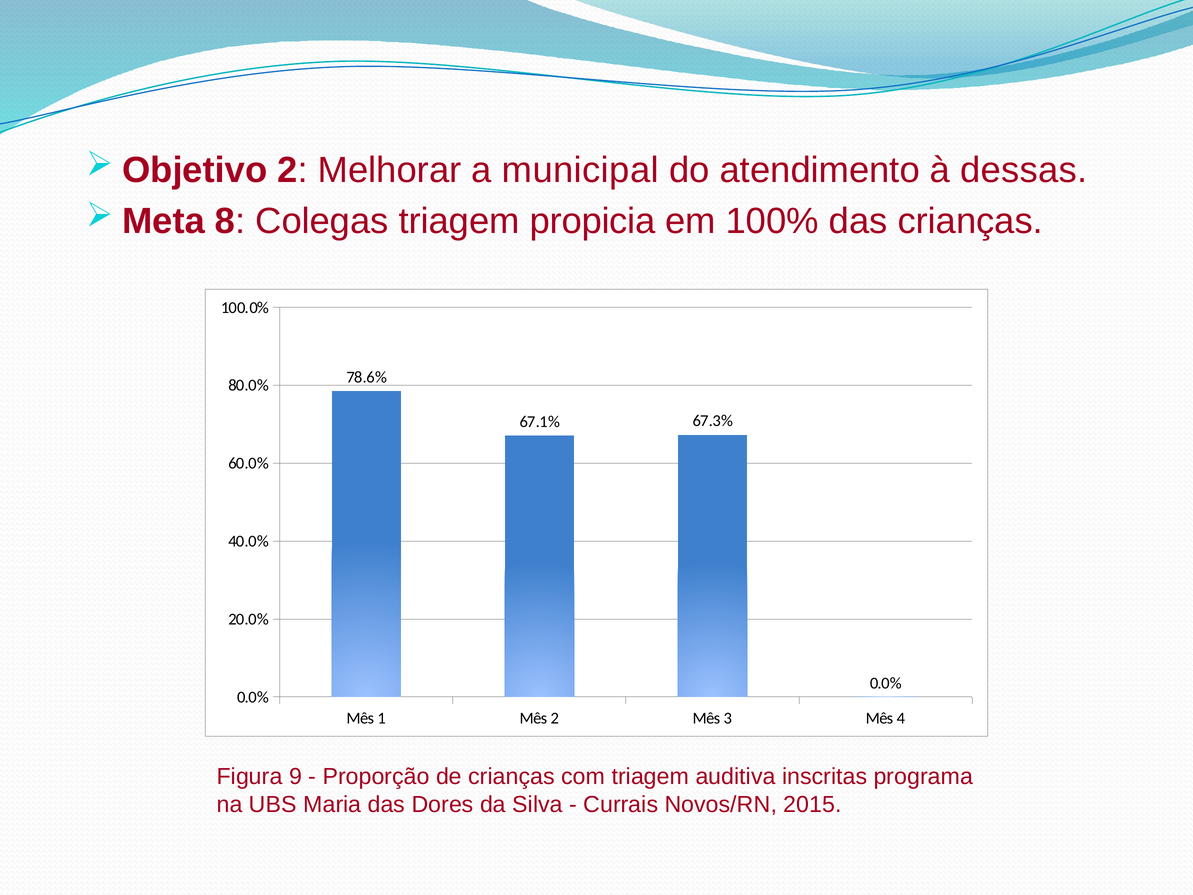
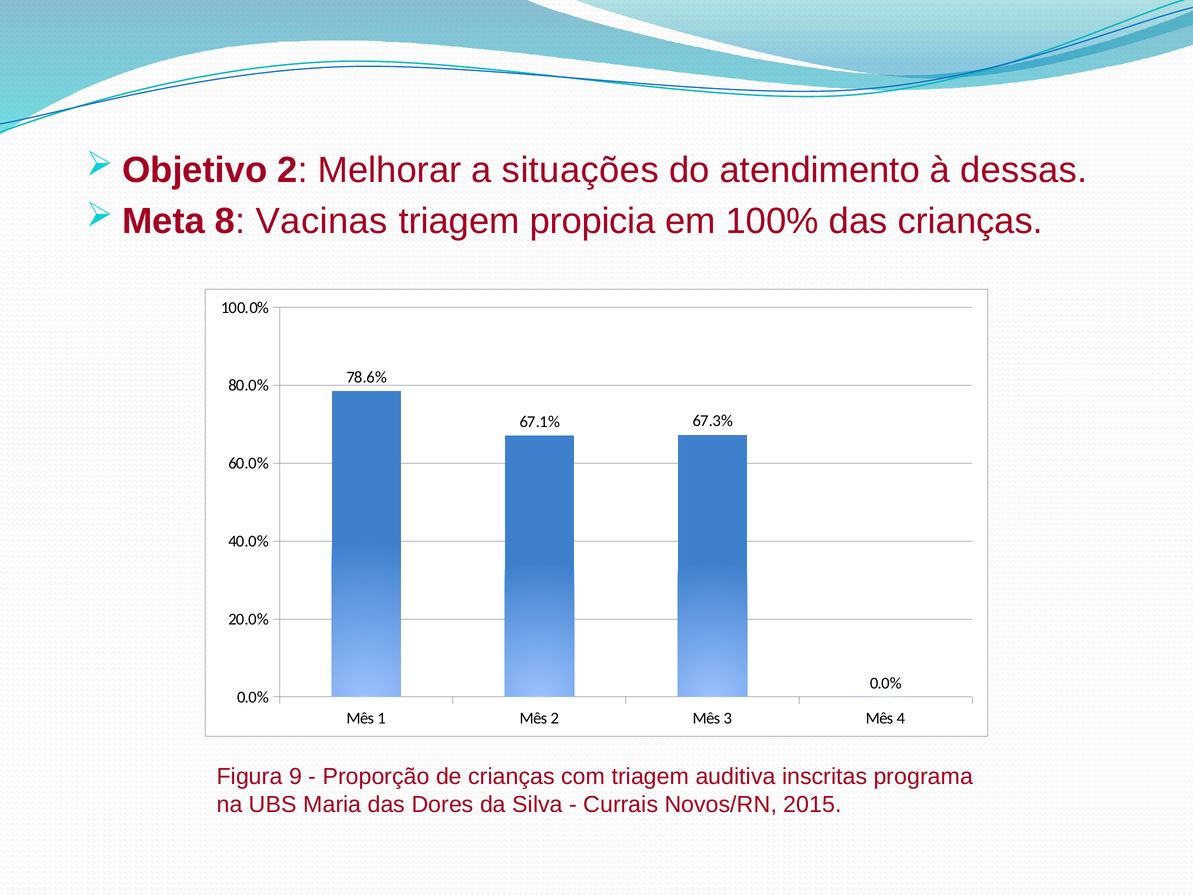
municipal: municipal -> situações (580, 170)
Colegas: Colegas -> Vacinas (322, 221)
